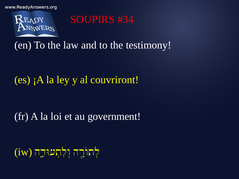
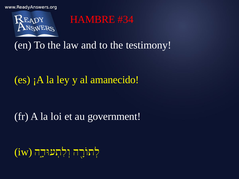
SOUPIRS: SOUPIRS -> HAMBRE (93, 19)
couvriront: couvriront -> amanecido (115, 80)
